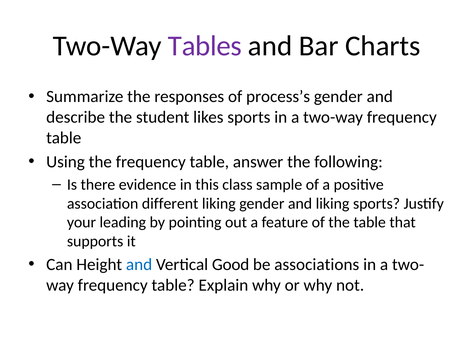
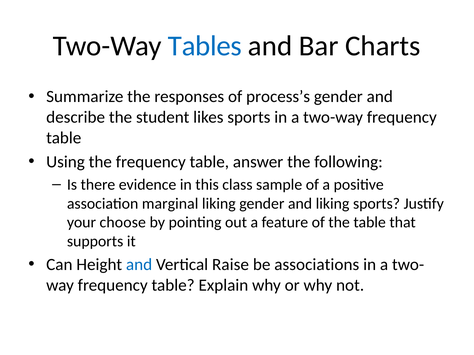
Tables colour: purple -> blue (205, 46)
different: different -> marginal (170, 204)
leading: leading -> choose (123, 223)
Good: Good -> Raise (230, 265)
